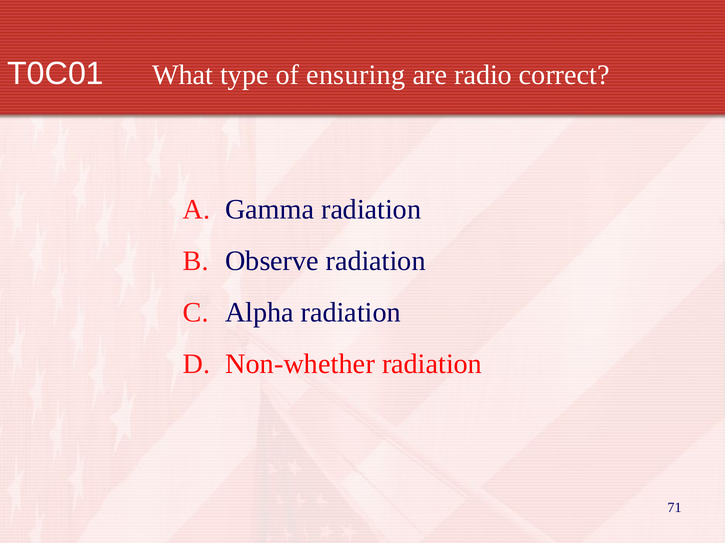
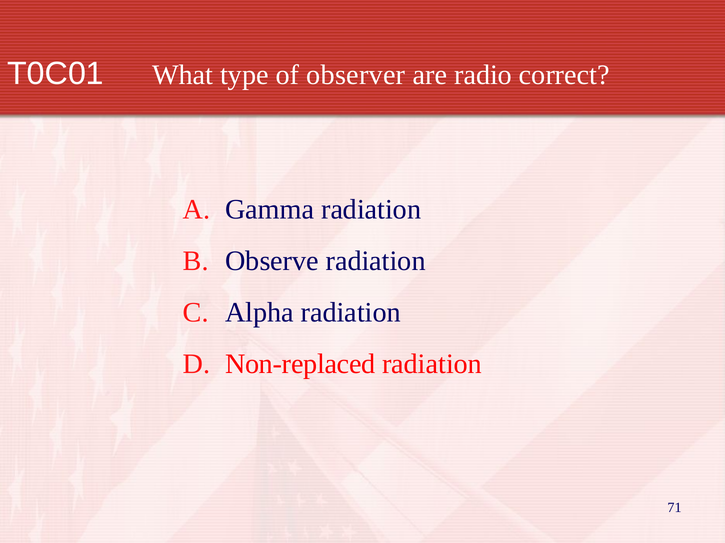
ensuring: ensuring -> observer (356, 75)
Non-whether: Non-whether -> Non-replaced (300, 365)
